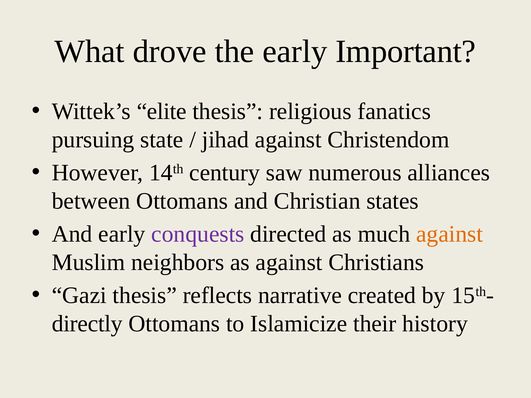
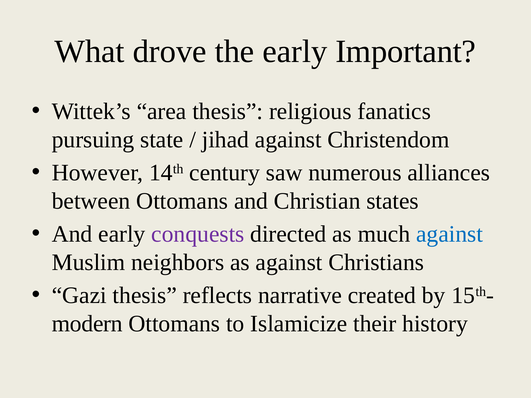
elite: elite -> area (162, 111)
against colour: orange -> blue (450, 234)
directly: directly -> modern (87, 324)
